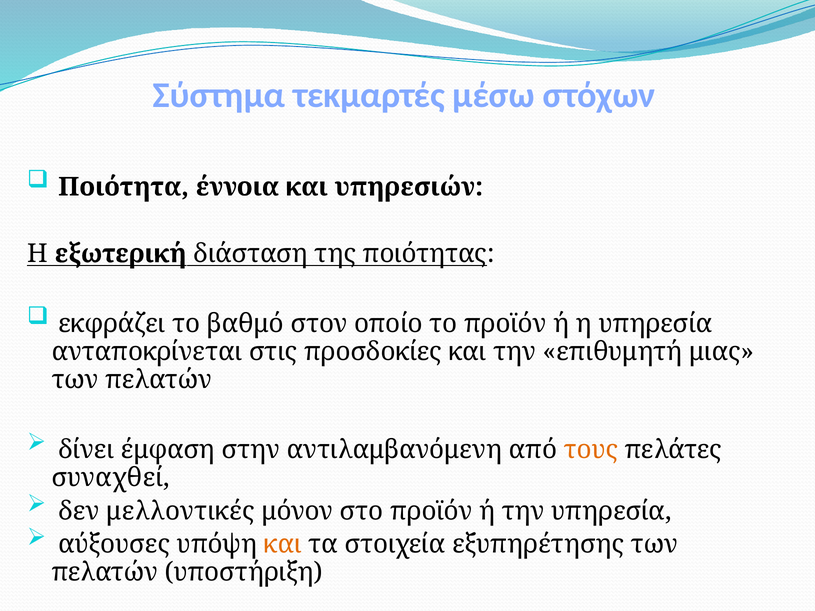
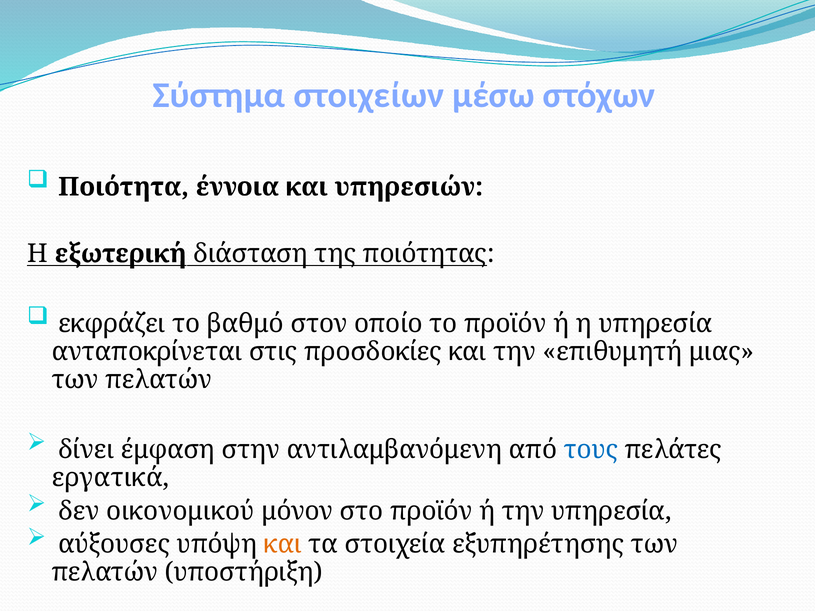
τεκμαρτές: τεκμαρτές -> στοιχείων (369, 95)
τους colour: orange -> blue (591, 450)
συναχθεί: συναχθεί -> εργατικά (111, 478)
μελλοντικές: μελλοντικές -> οικονομικού (180, 511)
